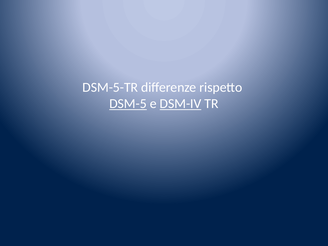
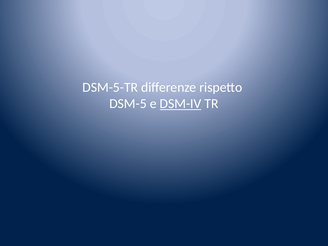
DSM-5 underline: present -> none (128, 104)
